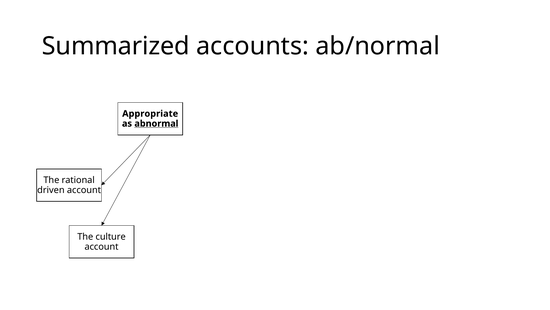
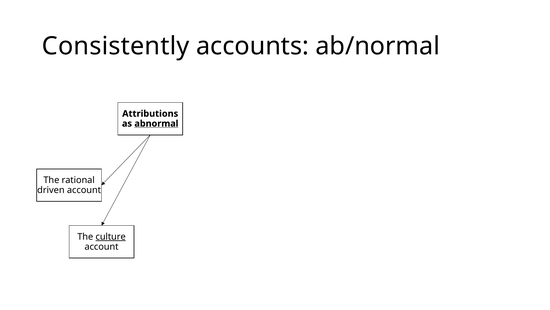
Summarized: Summarized -> Consistently (116, 46)
Appropriate: Appropriate -> Attributions (150, 113)
culture underline: none -> present (111, 236)
